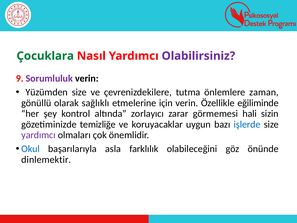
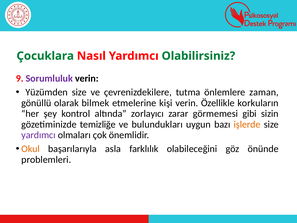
Olabilirsiniz colour: purple -> green (198, 56)
sağlıklı: sağlıklı -> bilmek (95, 103)
için: için -> kişi (166, 103)
eğiliminde: eğiliminde -> korkuların (258, 103)
hali: hali -> gibi (250, 114)
koruyacaklar: koruyacaklar -> bulundukları (157, 124)
işlerde colour: blue -> orange (247, 124)
Okul colour: blue -> orange (31, 149)
dinlemektir: dinlemektir -> problemleri (46, 159)
